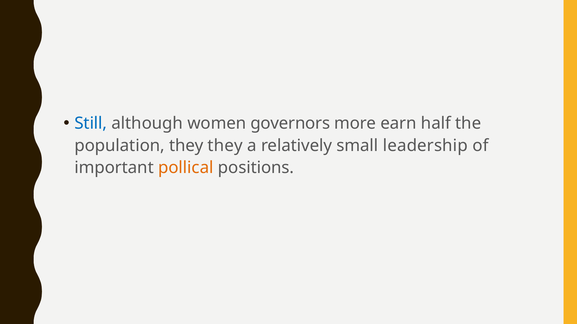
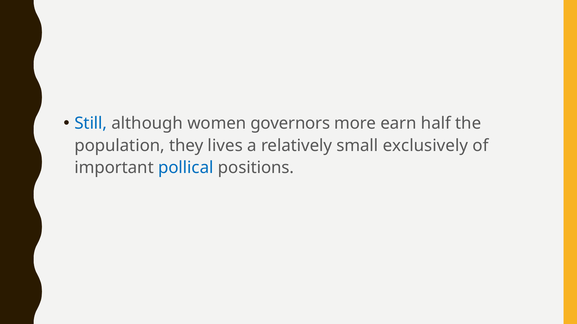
they they: they -> lives (225, 146)
leadership: leadership -> exclusively (425, 146)
pollical colour: orange -> blue (186, 168)
